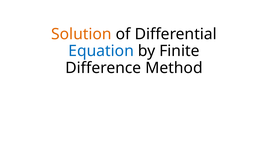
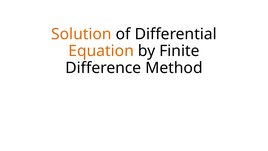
Equation colour: blue -> orange (101, 51)
